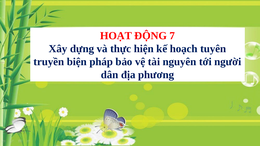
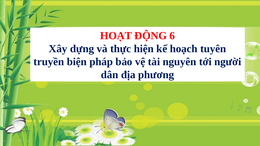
7: 7 -> 6 (172, 36)
